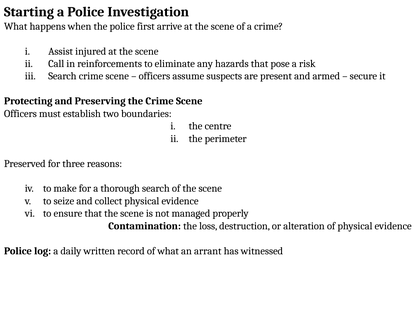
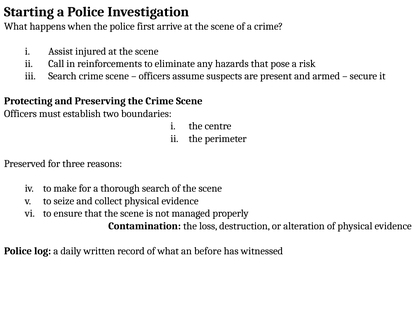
arrant: arrant -> before (208, 251)
